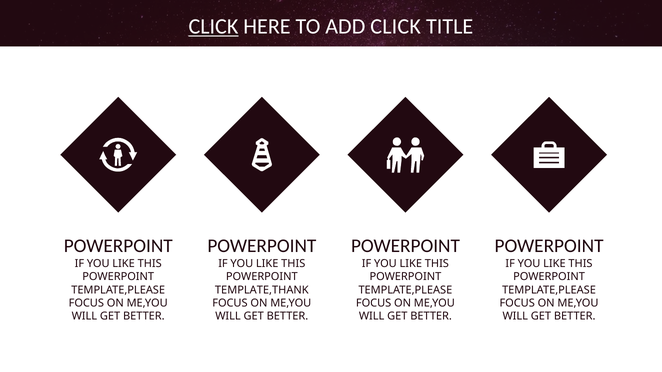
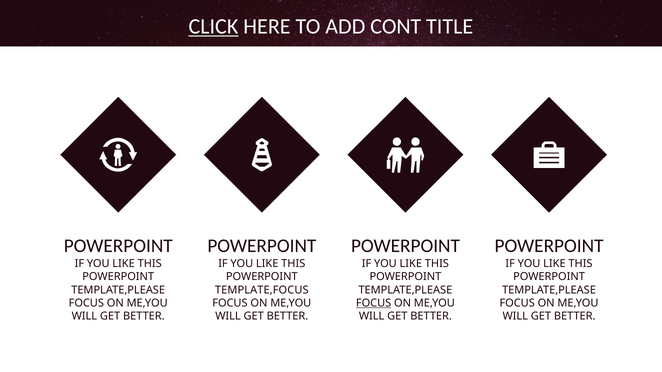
ADD CLICK: CLICK -> CONT (396, 27)
TEMPLATE,THANK: TEMPLATE,THANK -> TEMPLATE,FOCUS (262, 290)
FOCUS underline: none -> present (374, 303)
